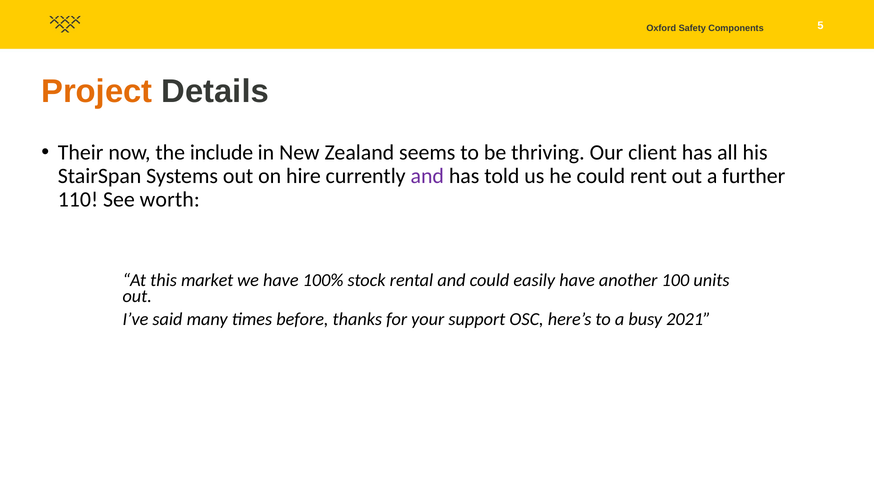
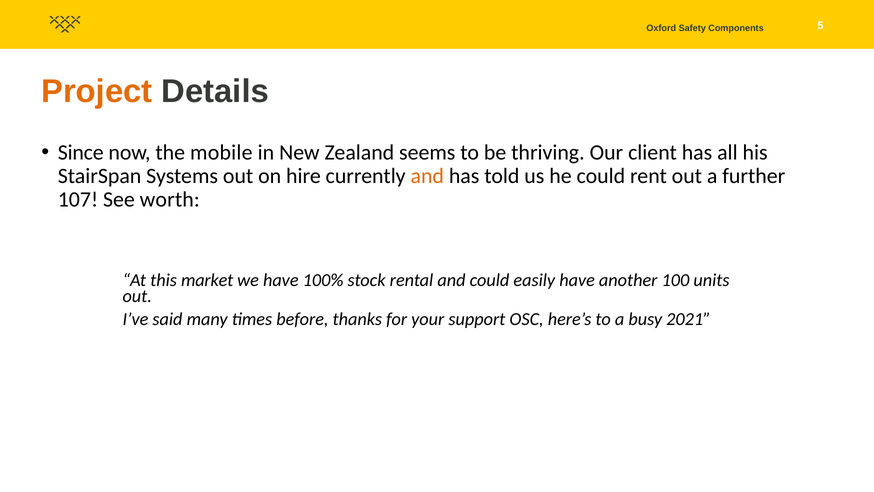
Their: Their -> Since (81, 152)
include: include -> mobile (221, 152)
and colour: purple -> orange (427, 176)
110: 110 -> 107 (78, 199)
